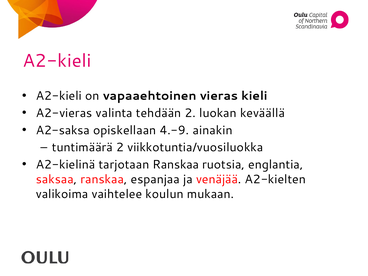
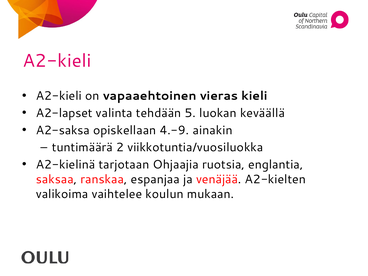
A2-vieras: A2-vieras -> A2-lapset (64, 113)
tehdään 2: 2 -> 5 (190, 113)
tarjotaan Ranskaa: Ranskaa -> Ohjaajia (176, 165)
